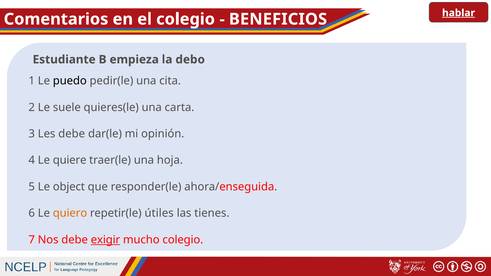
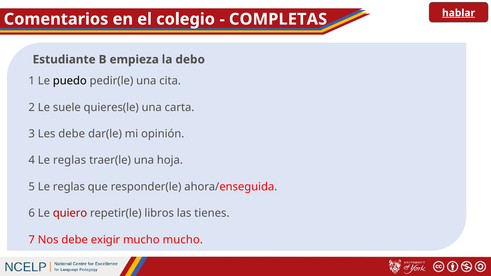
BENEFICIOS: BENEFICIOS -> COMPLETAS (278, 19)
4 Le quiere: quiere -> reglas (70, 160)
5 Le object: object -> reglas (69, 187)
quiero colour: orange -> red (70, 213)
útiles: útiles -> libros (159, 213)
exigir underline: present -> none (105, 240)
mucho colegio: colegio -> mucho (183, 240)
